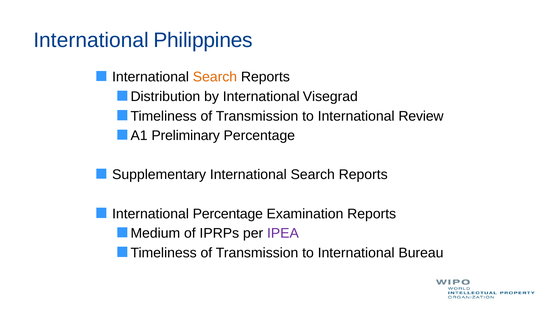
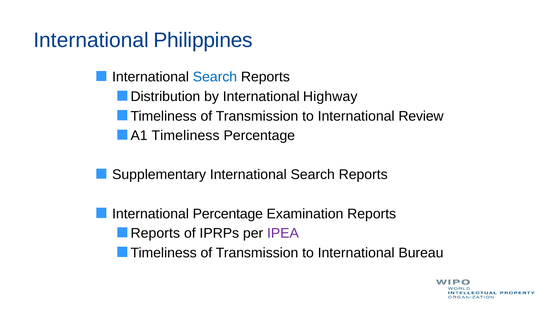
Search colour: orange -> blue (215, 77)
Visegrad: Visegrad -> Highway (330, 97)
A1 Preliminary: Preliminary -> Timeliness (186, 136)
Medium: Medium -> Reports (155, 234)
